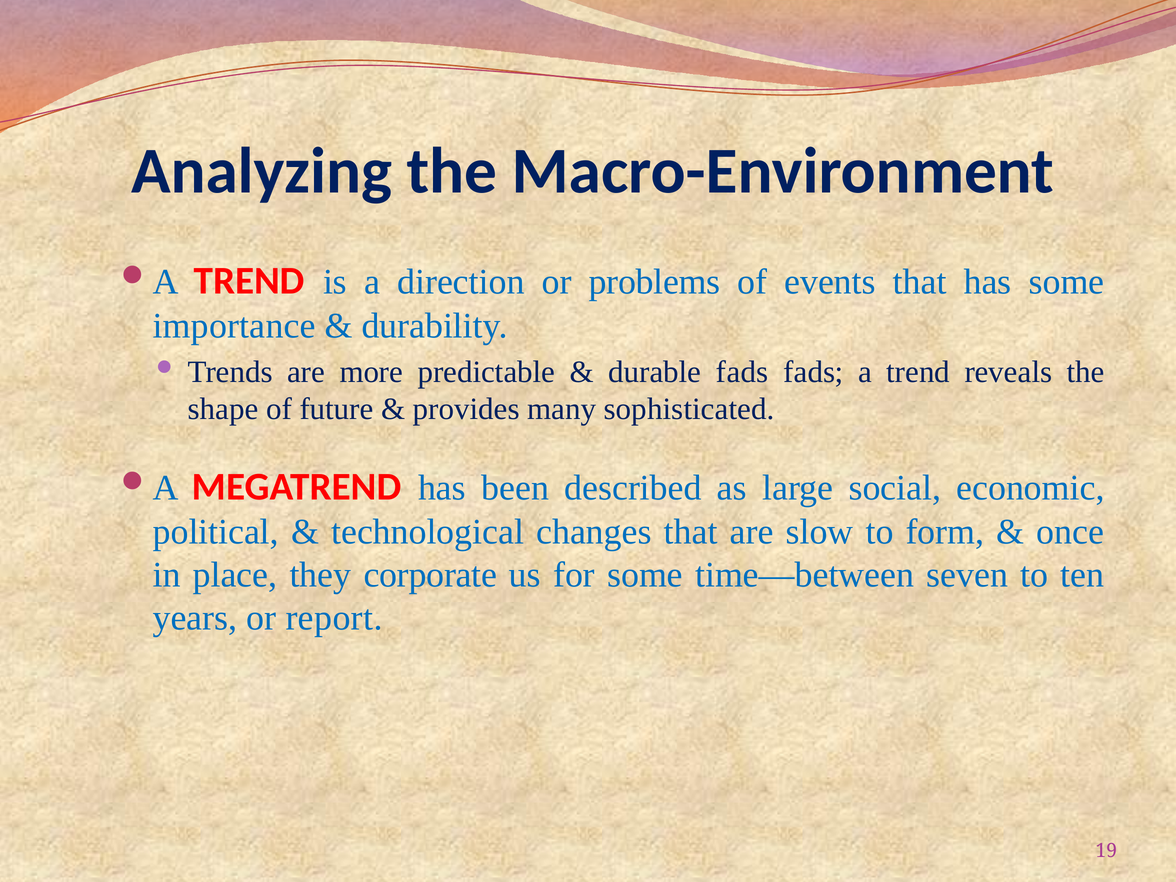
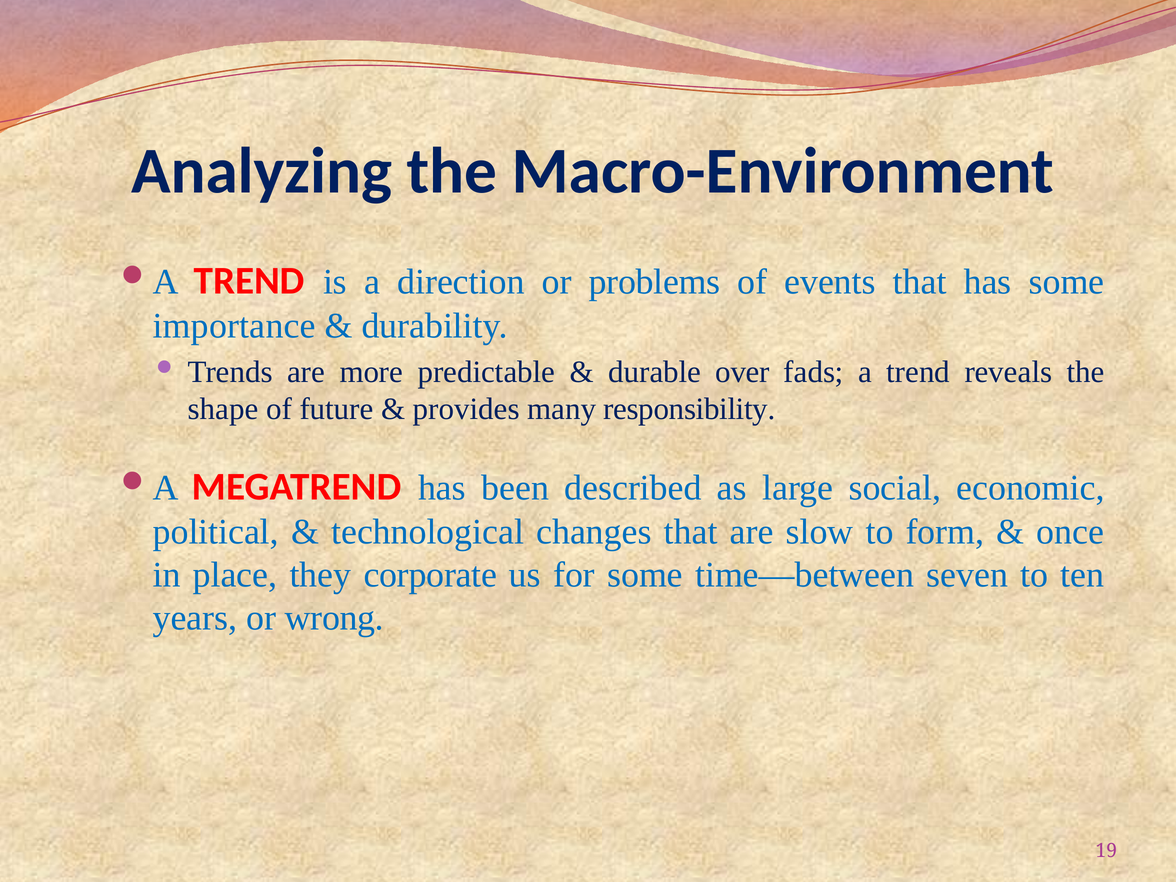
durable fads: fads -> over (743, 372)
sophisticated: sophisticated -> responsibility (689, 409)
report: report -> wrong (334, 618)
